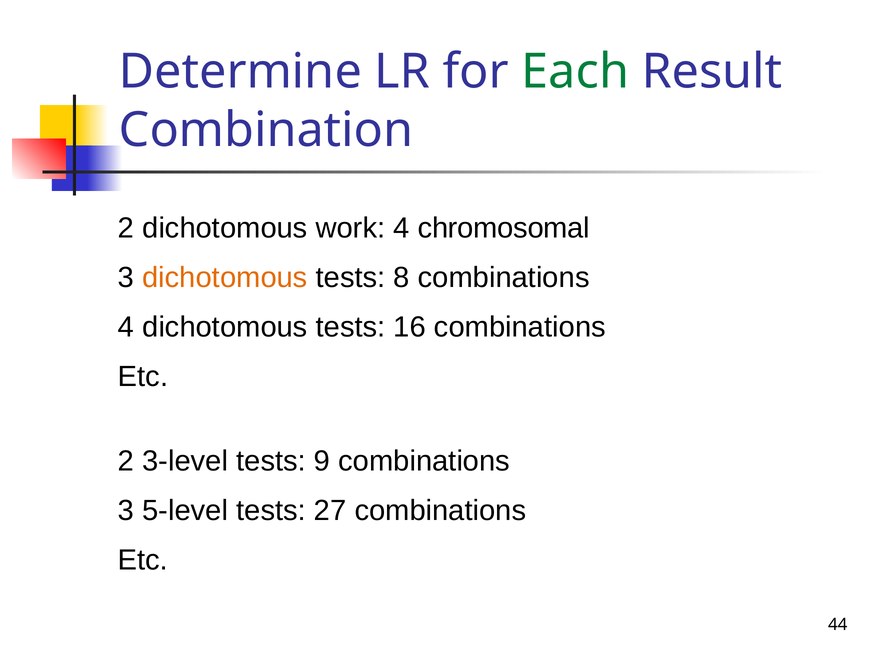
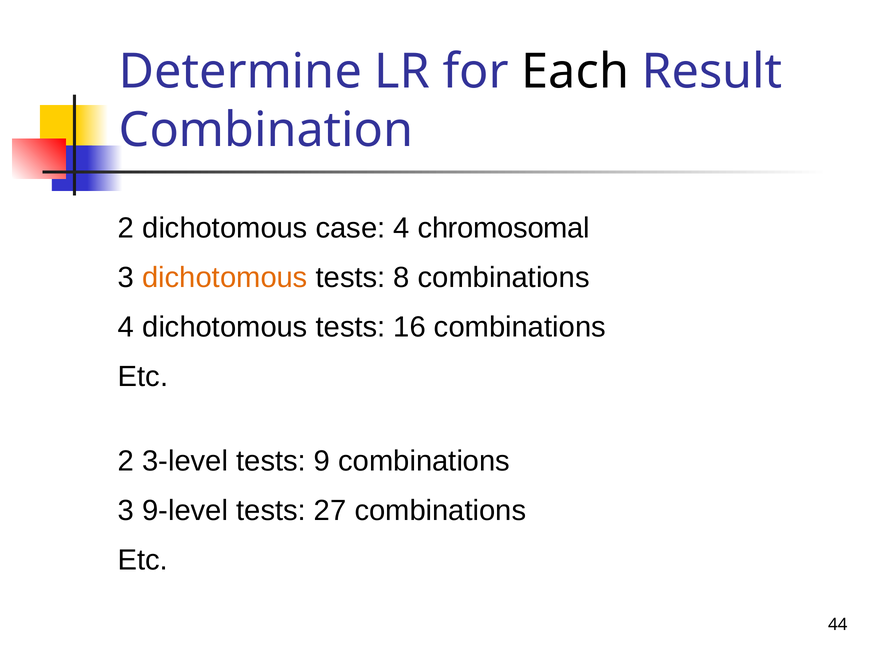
Each colour: green -> black (575, 72)
work: work -> case (351, 228)
5-level: 5-level -> 9-level (185, 511)
